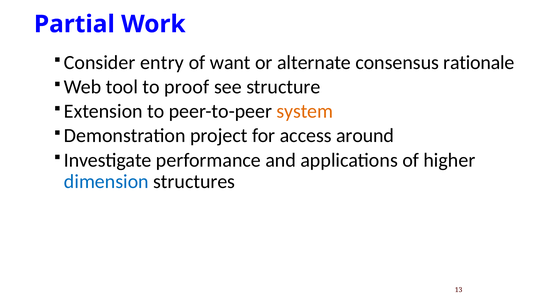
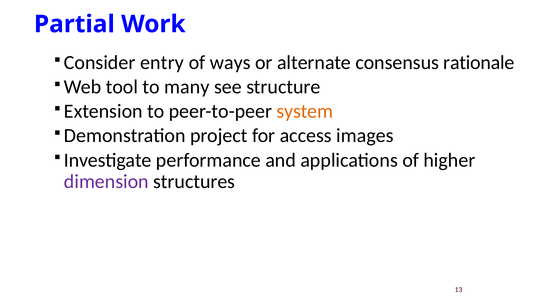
want: want -> ways (230, 63)
proof: proof -> many (187, 87)
around: around -> images (365, 136)
dimension colour: blue -> purple (106, 182)
